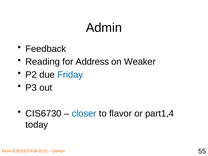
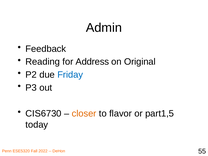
Weaker: Weaker -> Original (140, 62)
closer colour: blue -> orange (84, 114)
part1,4: part1,4 -> part1,5 (160, 114)
